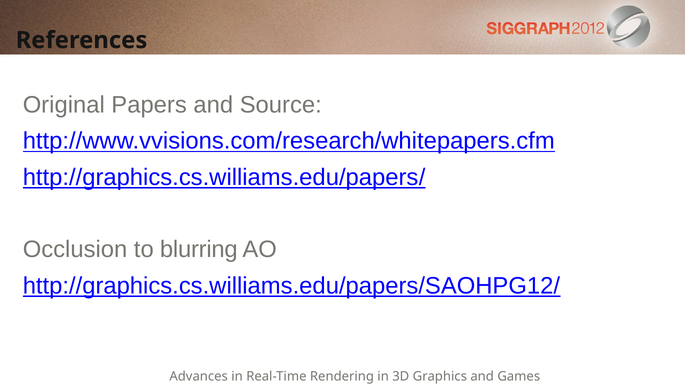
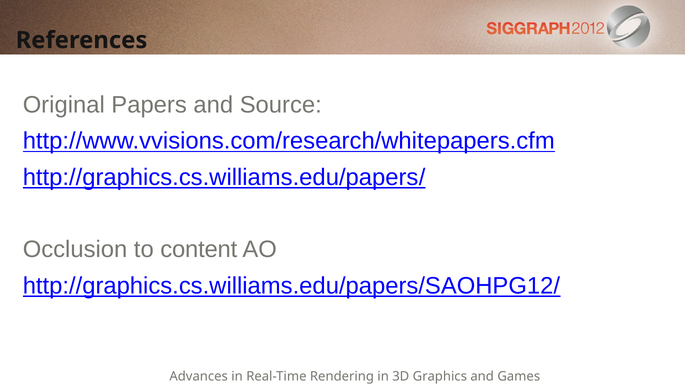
blurring: blurring -> content (199, 250)
